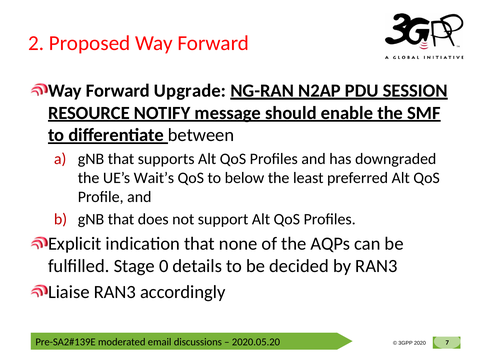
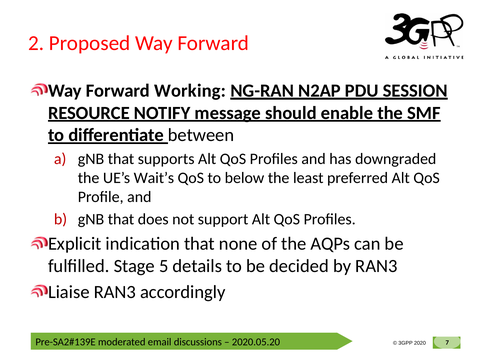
Upgrade: Upgrade -> Working (190, 91)
0: 0 -> 5 (164, 266)
